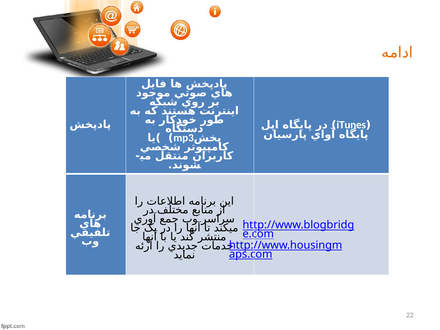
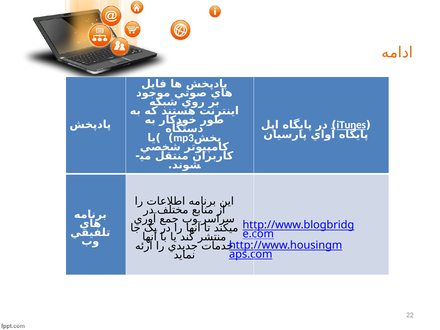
iTunes underline: none -> present (351, 125)
